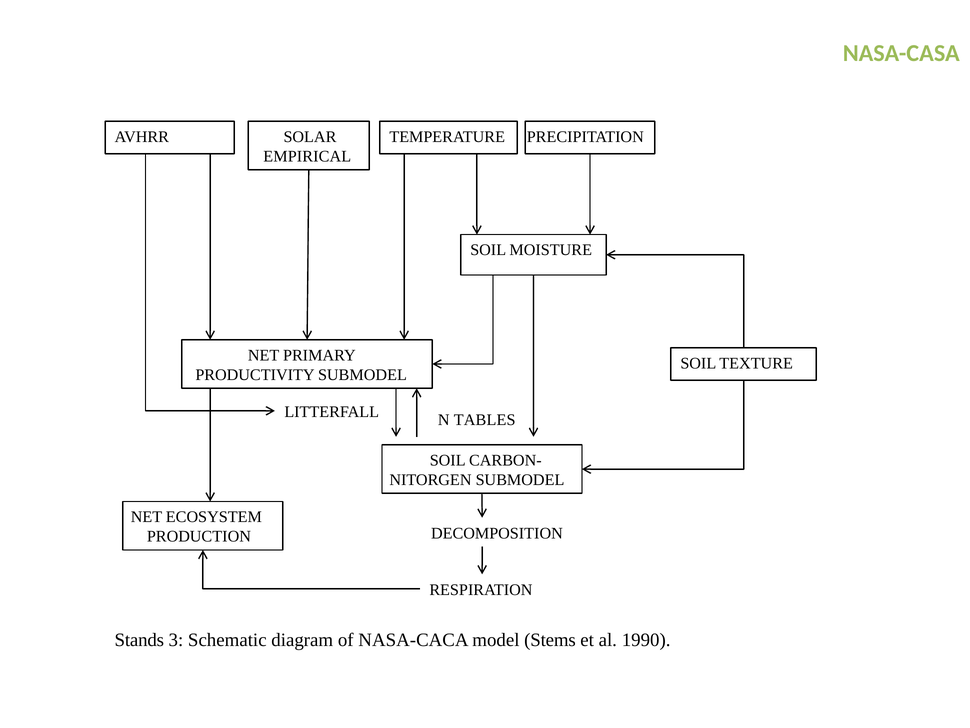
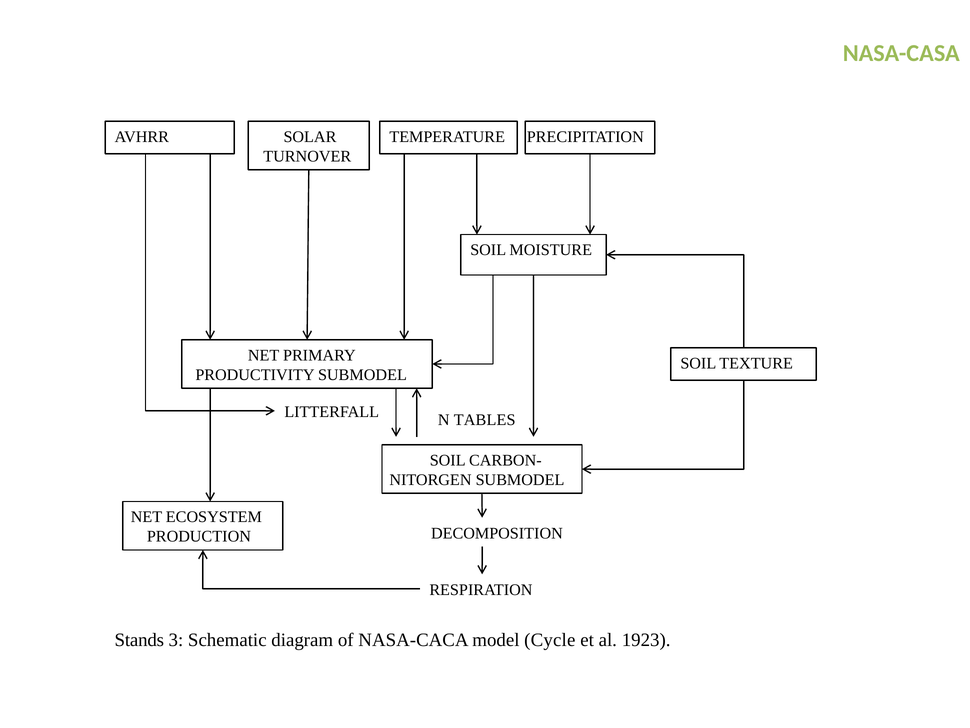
EMPIRICAL: EMPIRICAL -> TURNOVER (307, 156)
Stems: Stems -> Cycle (550, 640)
1990: 1990 -> 1923 (646, 640)
